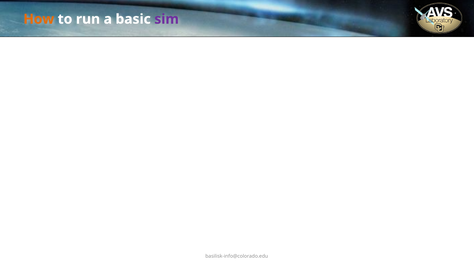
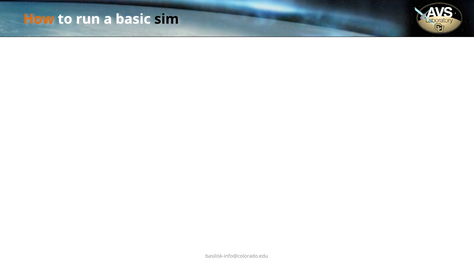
sim colour: purple -> black (167, 19)
